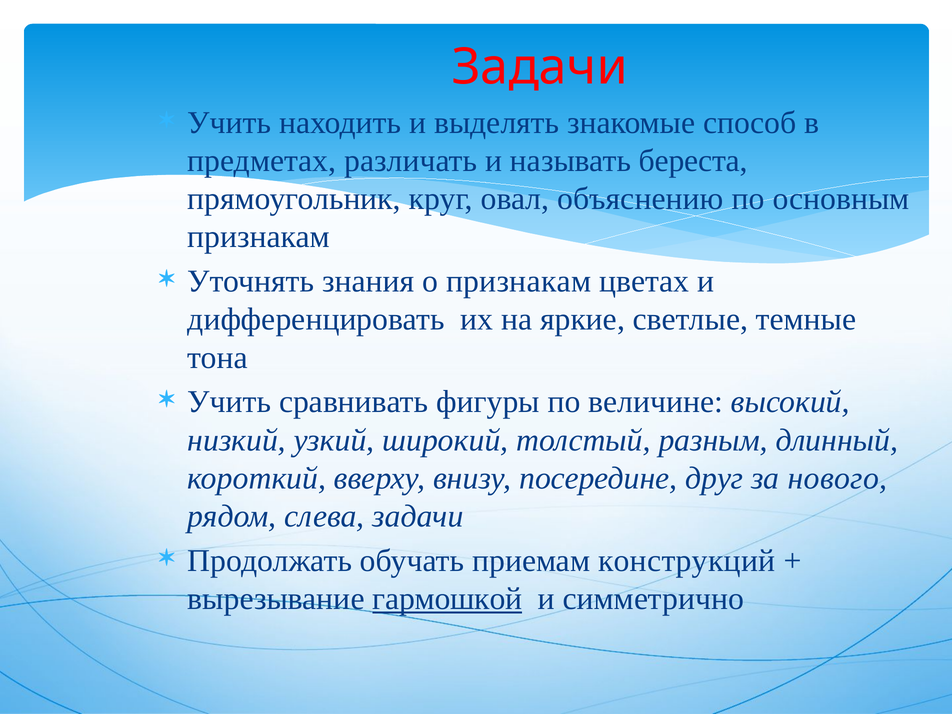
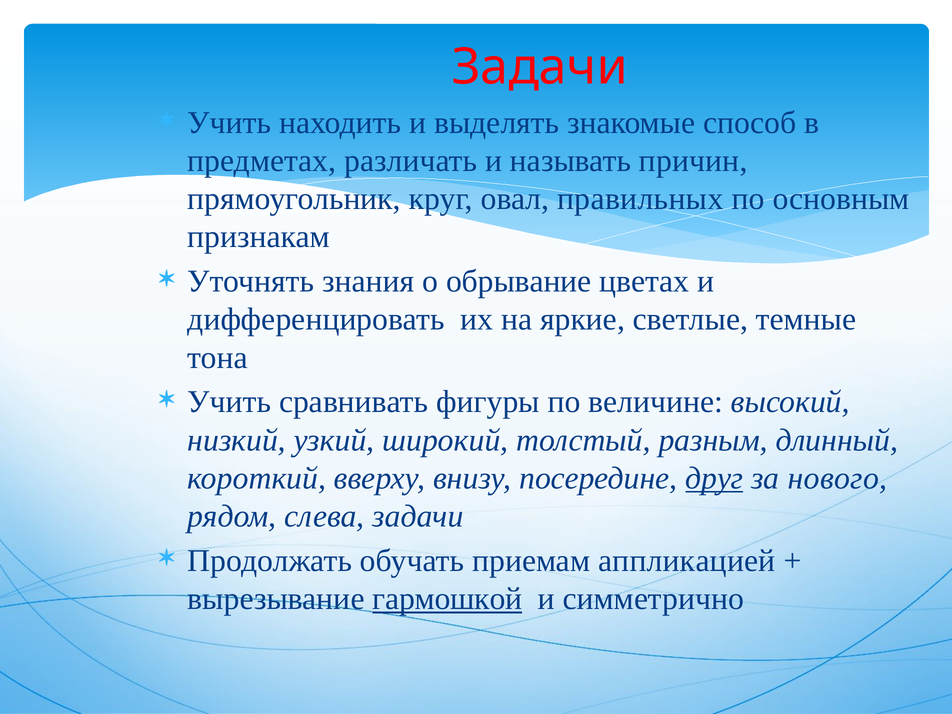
береста: береста -> причин (693, 161)
объяснению: объяснению -> правильных (640, 199)
о признакам: признакам -> обрывание (519, 281)
друг underline: none -> present (714, 478)
конструкций: конструкций -> аппликацией (687, 561)
